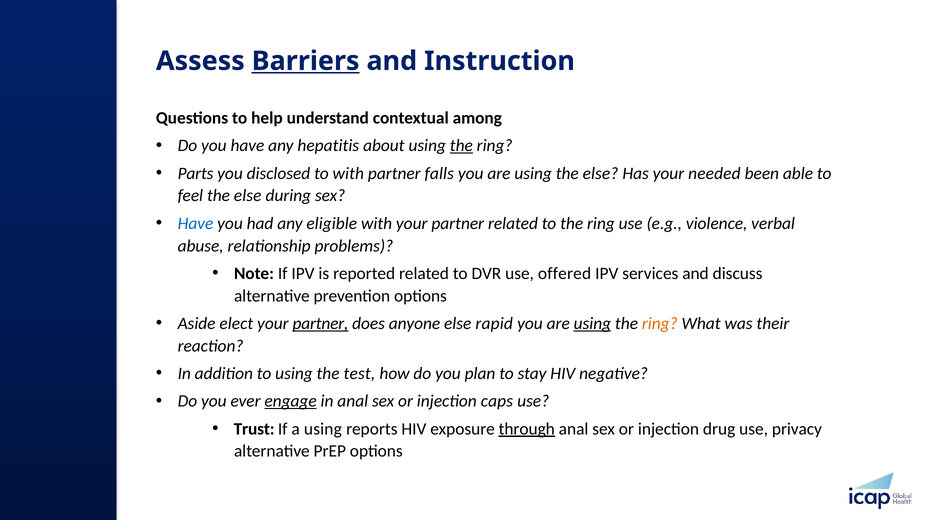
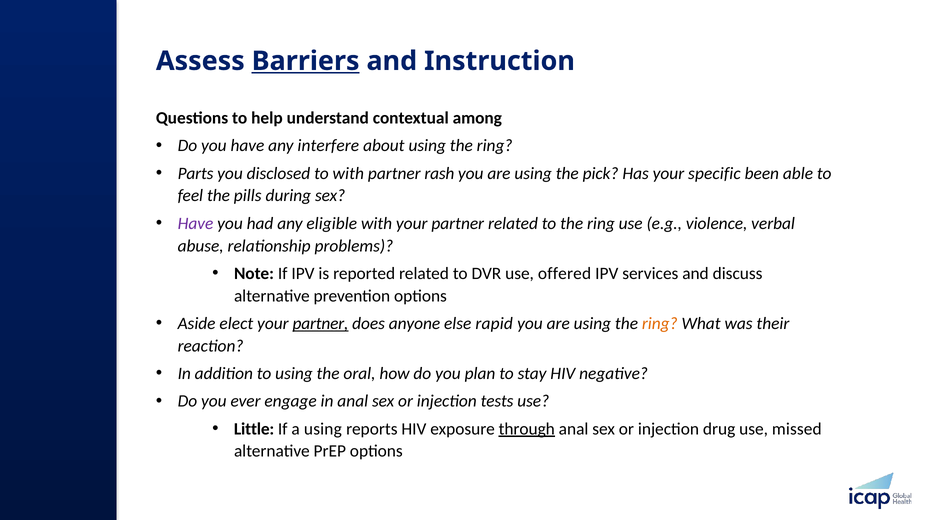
hepatitis: hepatitis -> interfere (328, 146)
the underline: present -> none (461, 146)
falls: falls -> rash (439, 173)
using the else: else -> pick (601, 173)
needed: needed -> specific (714, 173)
feel the else: else -> pills (248, 196)
Have colour: blue -> purple (195, 223)
using underline: present -> none (592, 324)
test: test -> oral (359, 374)
engage underline: present -> none (291, 401)
caps: caps -> tests (497, 401)
Trust: Trust -> Little (254, 429)
privacy: privacy -> missed (797, 429)
